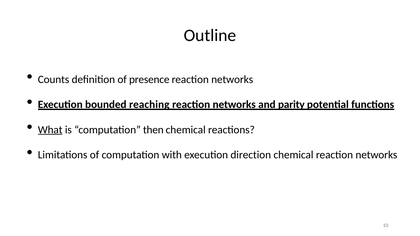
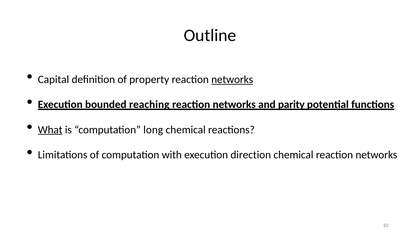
Counts: Counts -> Capital (53, 79)
presence: presence -> property (149, 79)
networks underline: none -> present (232, 79)
then: then -> long (153, 130)
